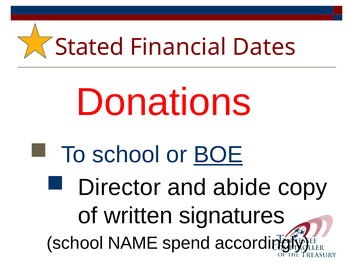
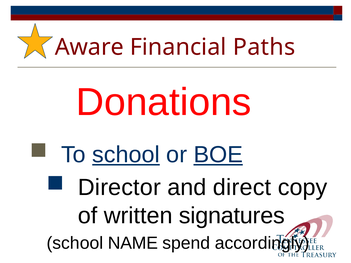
Stated: Stated -> Aware (89, 47)
Dates: Dates -> Paths (264, 47)
school underline: none -> present (126, 155)
abide: abide -> direct (242, 188)
